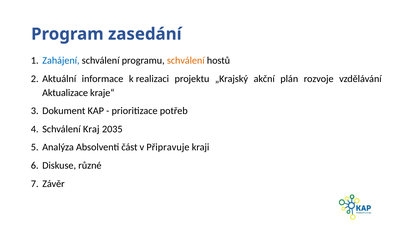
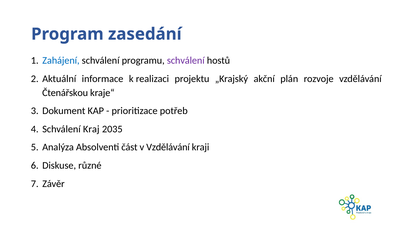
schválení colour: orange -> purple (186, 60)
Aktualizace: Aktualizace -> Čtenářskou (65, 93)
v Připravuje: Připravuje -> Vzdělávání (168, 147)
